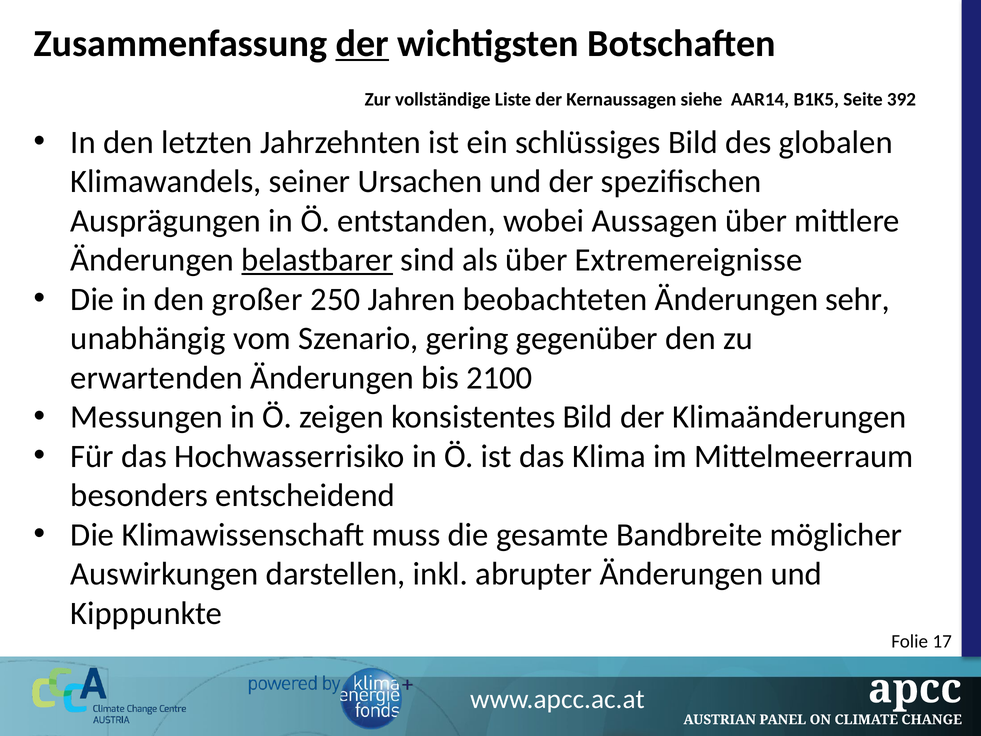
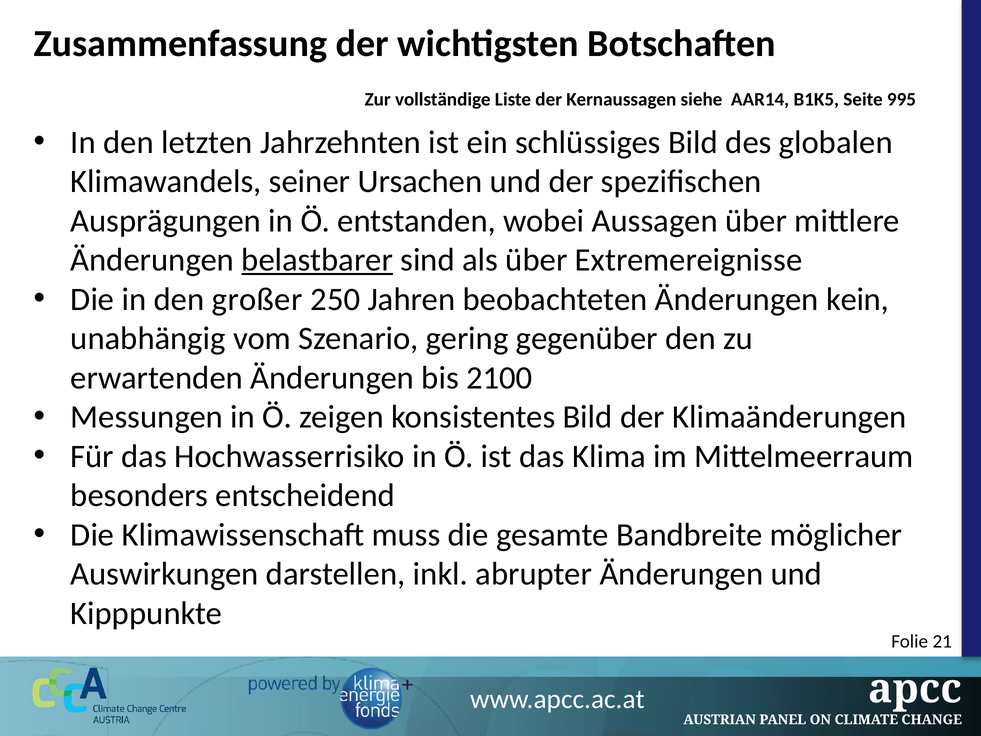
der underline: present -> none (362, 44)
392: 392 -> 995 (901, 99)
sehr: sehr -> kein (858, 299)
17: 17 -> 21 (942, 641)
